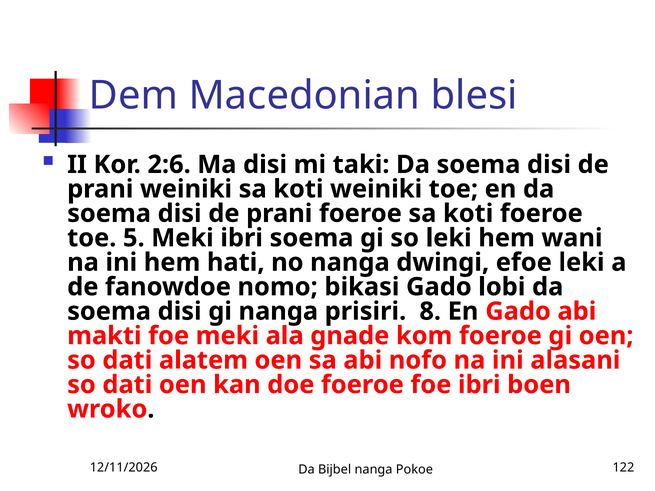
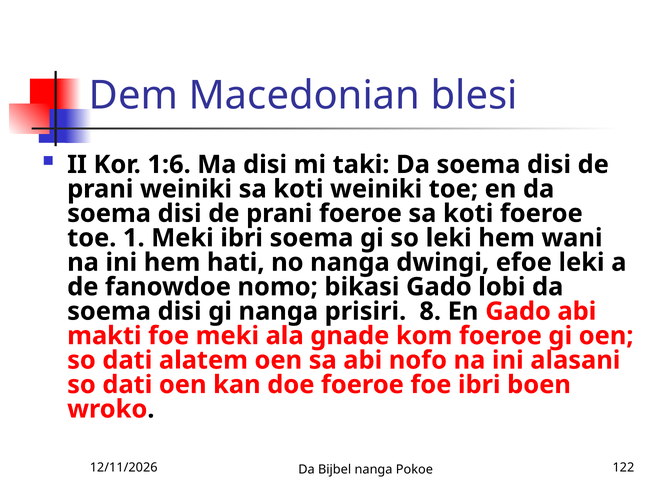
2:6: 2:6 -> 1:6 (169, 165)
5: 5 -> 1 (134, 238)
